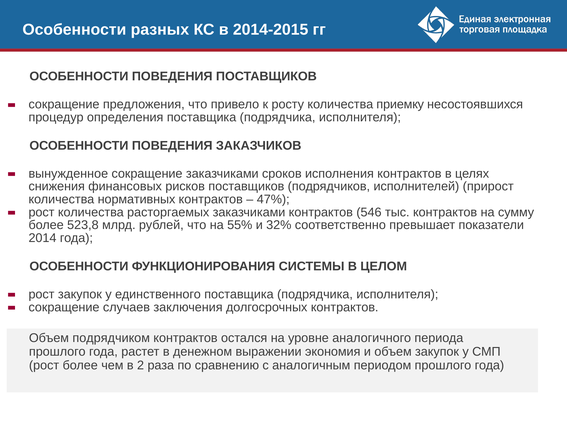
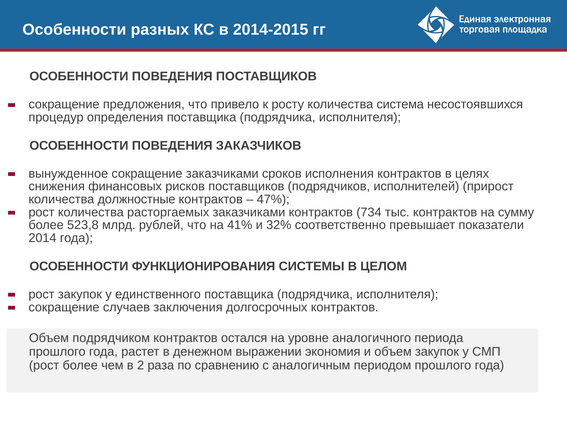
приемку: приемку -> система (400, 105)
нормативных: нормативных -> должностные (137, 199)
546: 546 -> 734 (369, 212)
55%: 55% -> 41% (240, 225)
